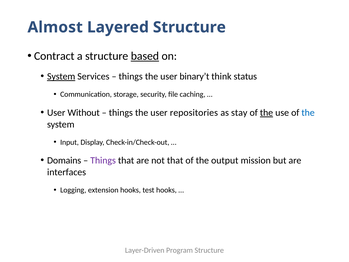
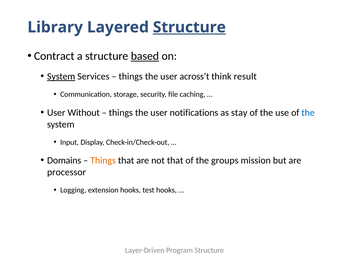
Almost: Almost -> Library (55, 27)
Structure underline: none -> present (189, 27)
binary’t: binary’t -> across’t (194, 76)
status: status -> result (245, 76)
repositories: repositories -> notifications (194, 113)
the underline: present -> none (266, 113)
Things colour: purple -> orange (103, 160)
output: output -> groups (225, 160)
interfaces: interfaces -> processor (67, 172)
